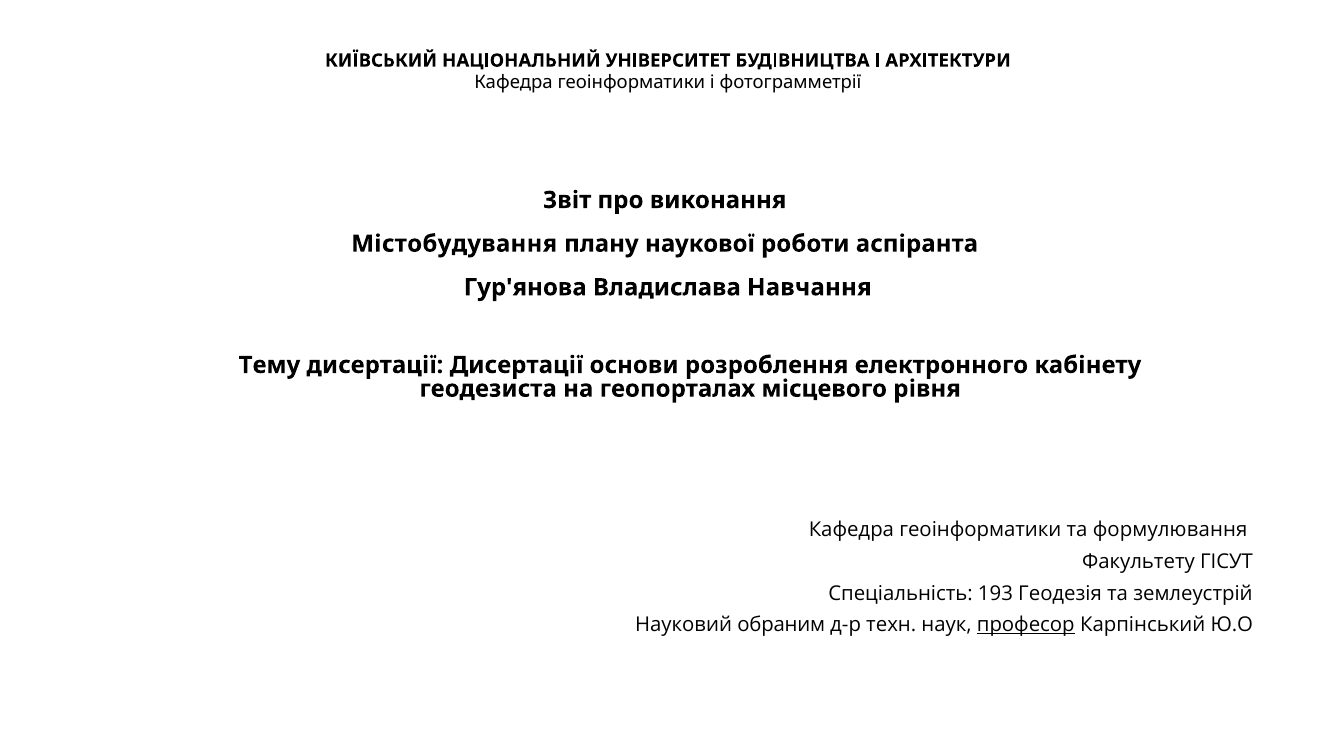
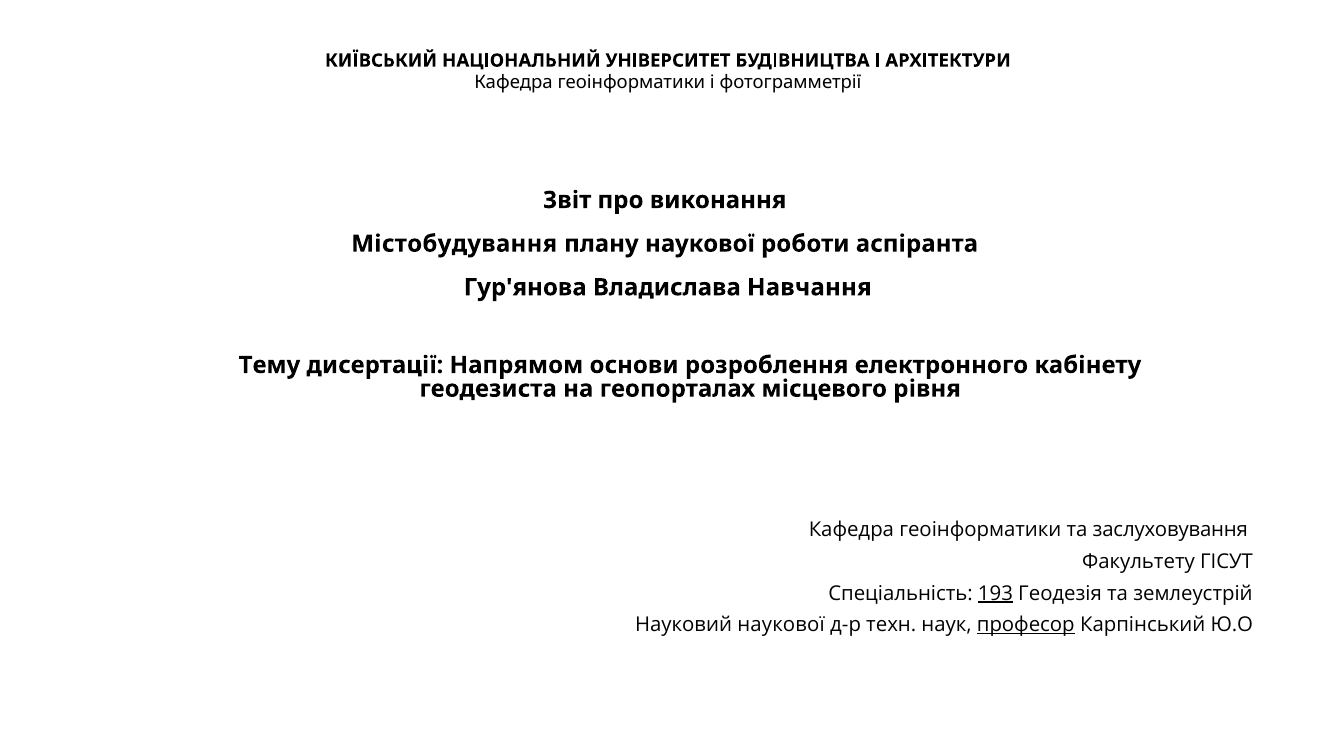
дисертації Дисертації: Дисертації -> Напрямом (516, 365)
формулювання: формулювання -> заслуховування (1170, 530)
193 underline: none -> present (995, 594)
Науковий обраним: обраним -> наукової (781, 625)
